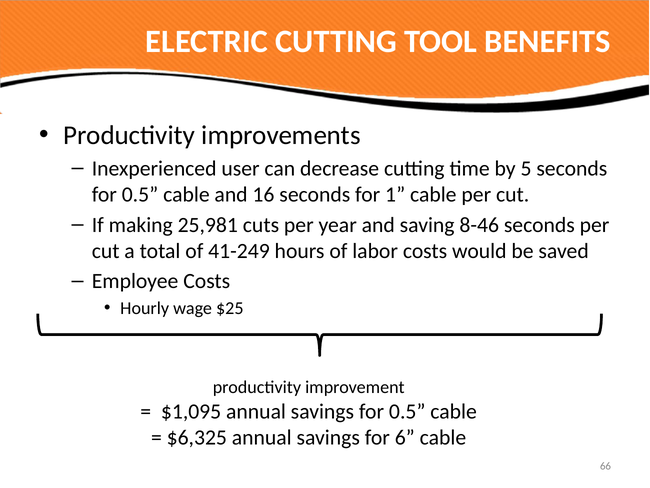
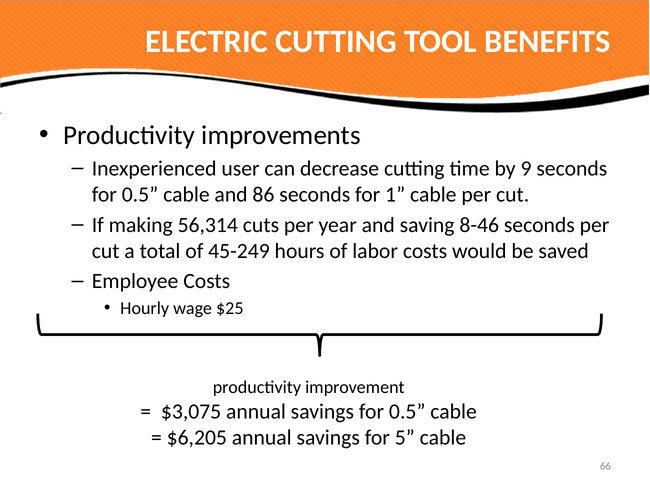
5: 5 -> 9 (526, 168)
16: 16 -> 86 (263, 194)
25,981: 25,981 -> 56,314 (208, 225)
41-249: 41-249 -> 45-249 (239, 251)
$1,095: $1,095 -> $3,075 (191, 411)
$6,325: $6,325 -> $6,205 (197, 437)
6: 6 -> 5 (405, 437)
